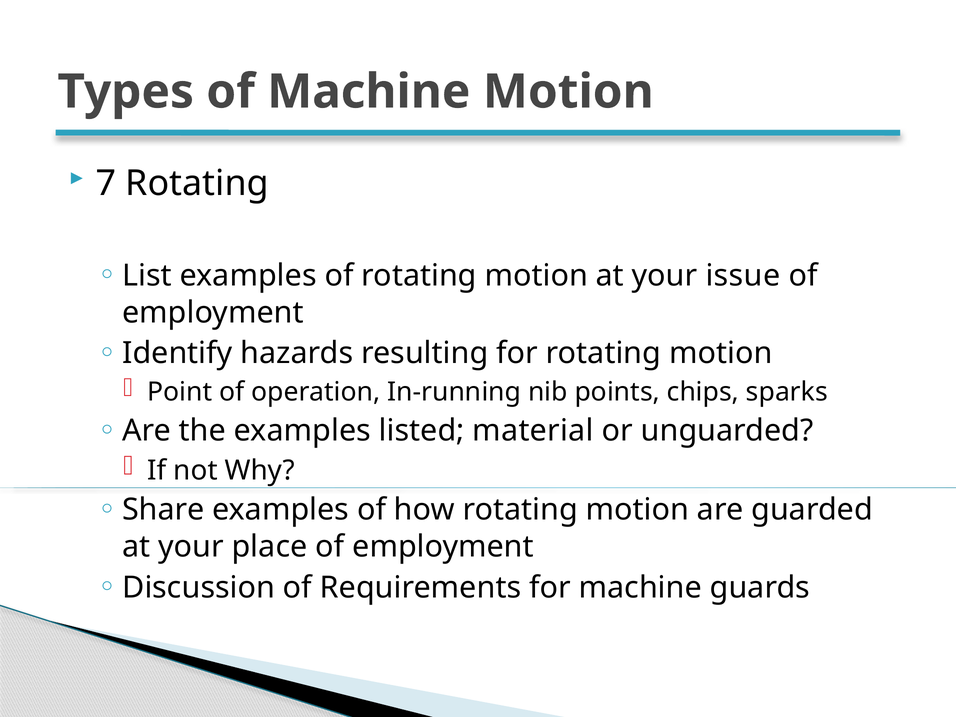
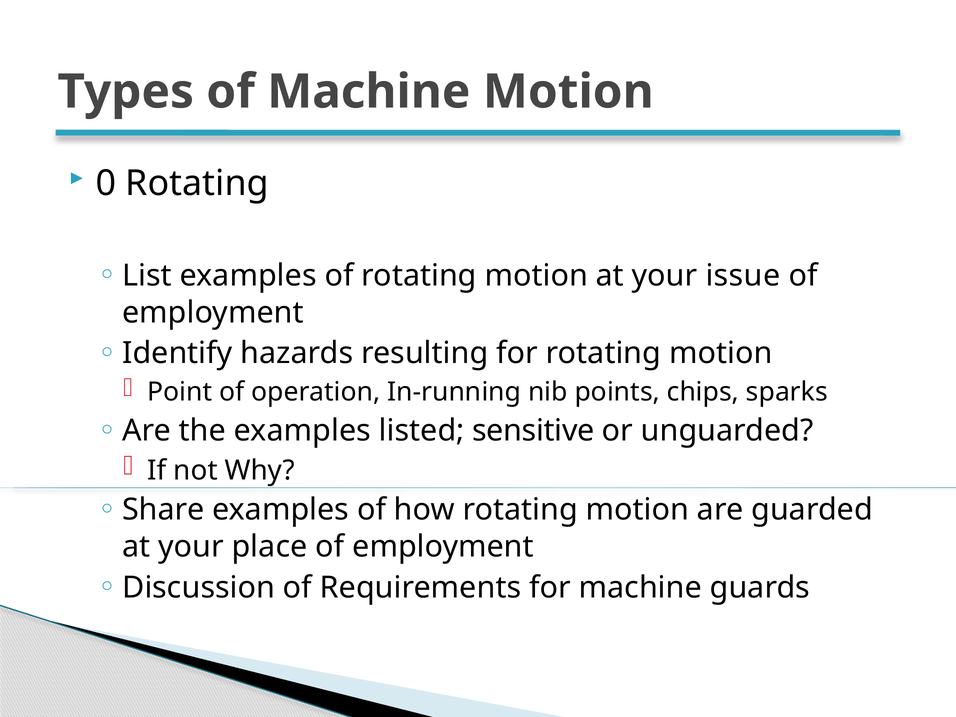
7: 7 -> 0 (106, 184)
material: material -> sensitive (533, 431)
